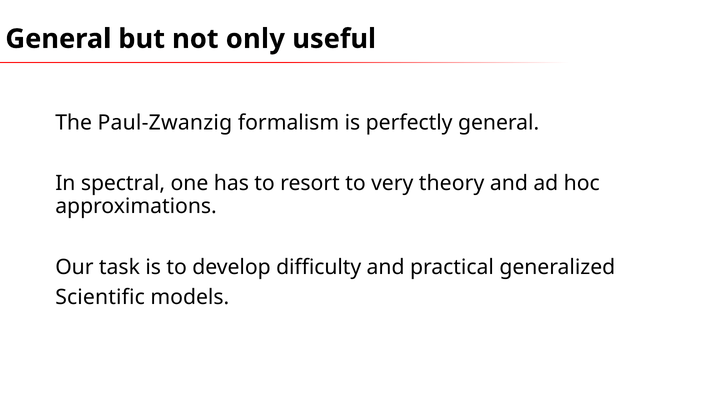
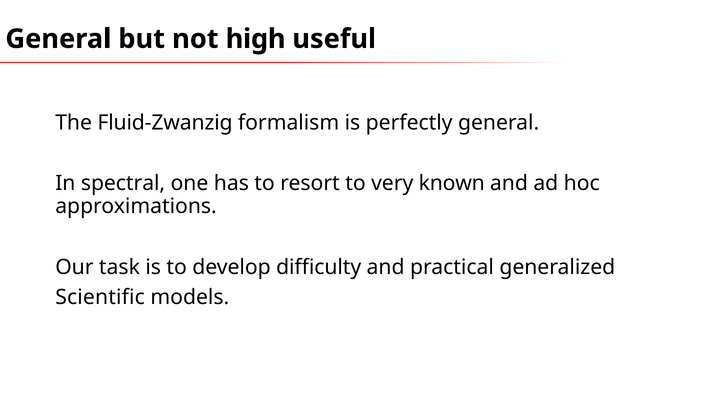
only: only -> high (256, 39)
Paul-Zwanzig: Paul-Zwanzig -> Fluid-Zwanzig (165, 123)
theory: theory -> known (452, 184)
